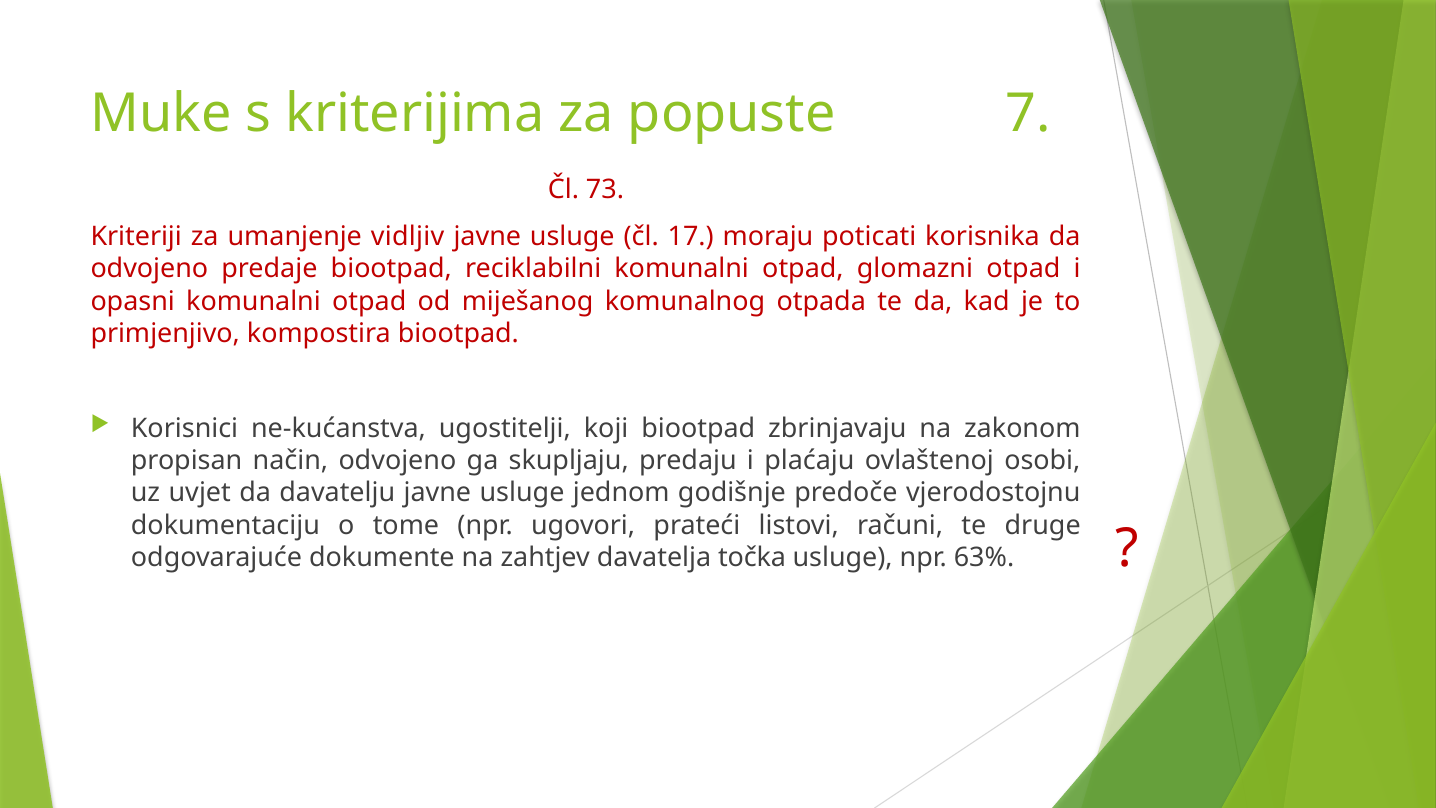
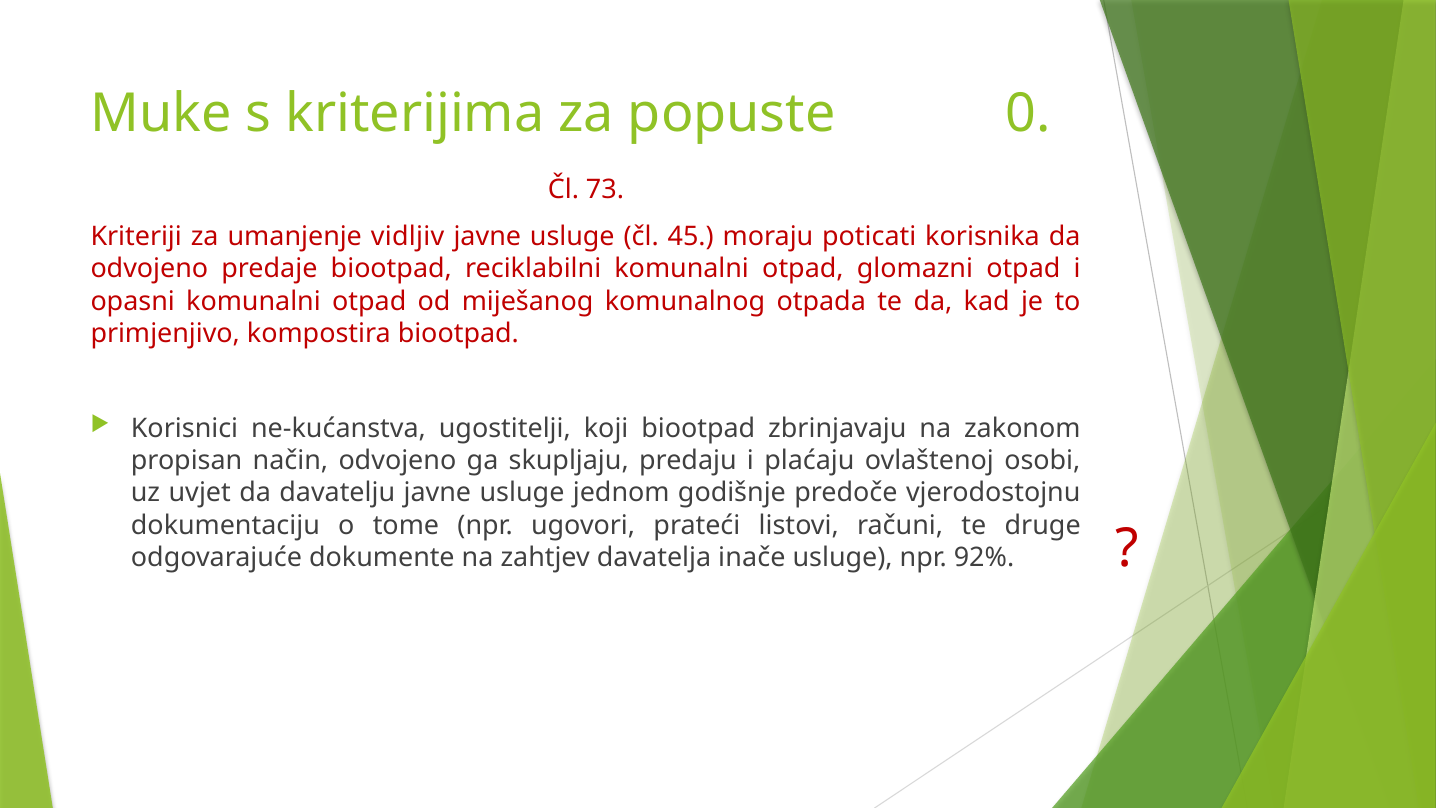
7: 7 -> 0 (1029, 113)
17: 17 -> 45 (691, 237)
točka: točka -> inače (752, 557)
63%: 63% -> 92% (984, 557)
